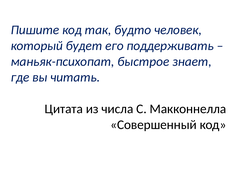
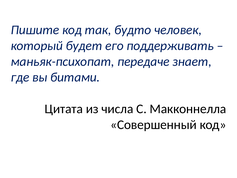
быстрое: быстрое -> передаче (143, 61)
читать: читать -> битами (75, 77)
